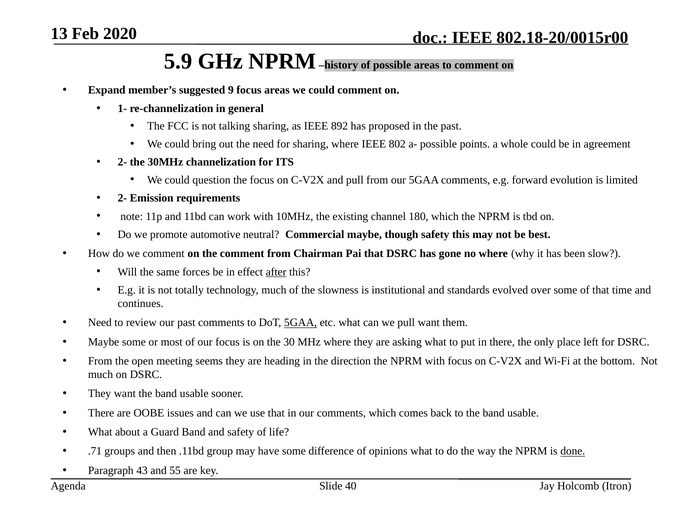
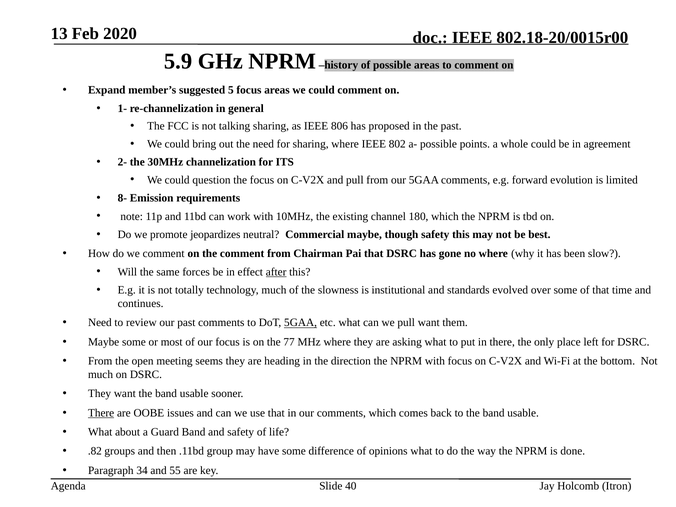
9: 9 -> 5 (231, 90)
892: 892 -> 806 (339, 126)
2-: 2- -> 8- (122, 198)
automotive: automotive -> jeopardizes (215, 235)
30: 30 -> 77 (289, 342)
There underline: none -> present (101, 413)
.71: .71 -> .82 (95, 451)
done underline: present -> none (573, 451)
43: 43 -> 34 (142, 470)
